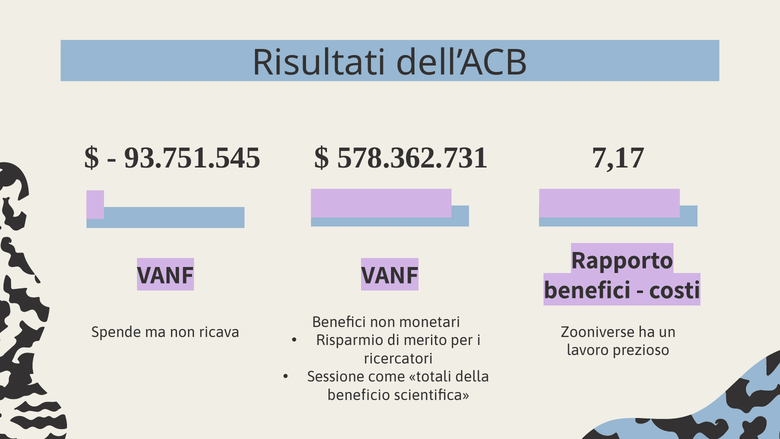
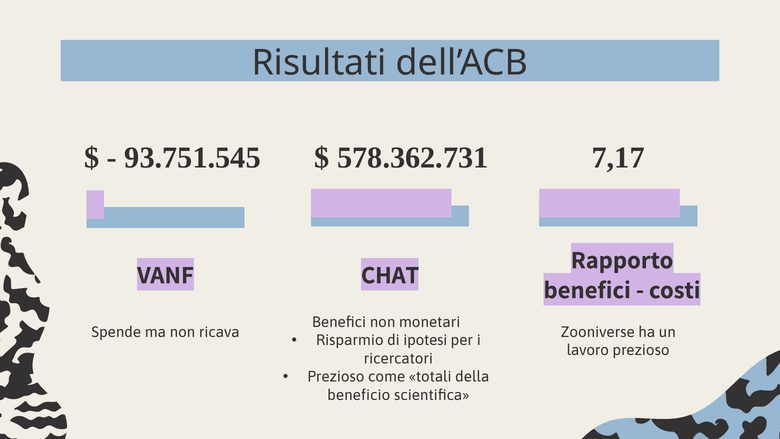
VANF VANF: VANF -> CHAT (390, 275)
merito: merito -> ipotesi (425, 340)
Sessione: Sessione -> Prezioso (336, 377)
